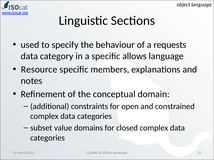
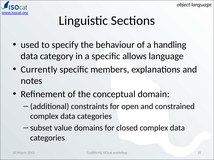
requests: requests -> handling (170, 45)
Resource: Resource -> Currently (39, 70)
